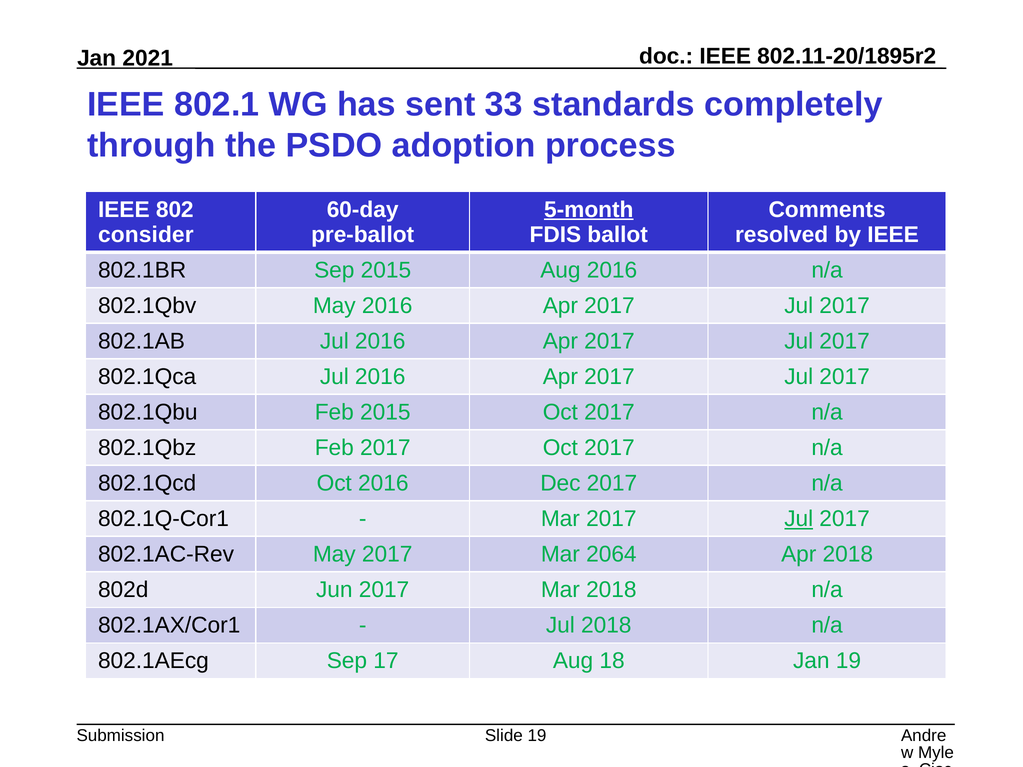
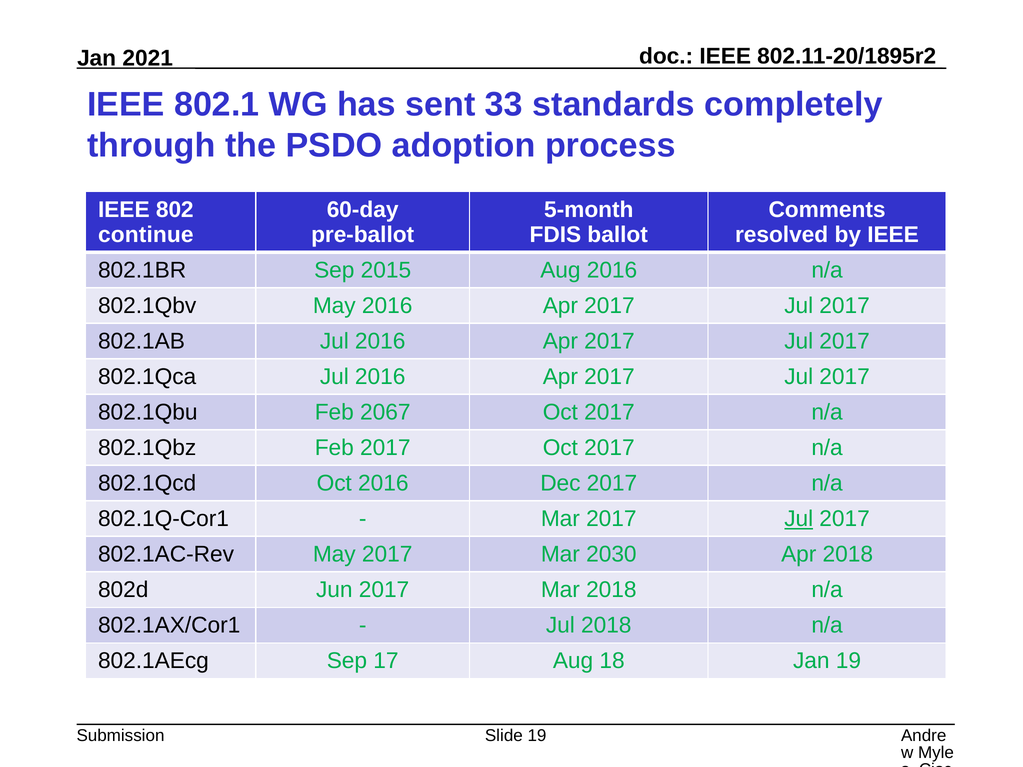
5-month underline: present -> none (589, 210)
consider: consider -> continue (146, 235)
Feb 2015: 2015 -> 2067 (385, 412)
2064: 2064 -> 2030 (611, 555)
